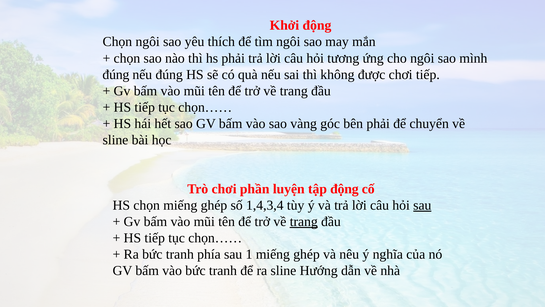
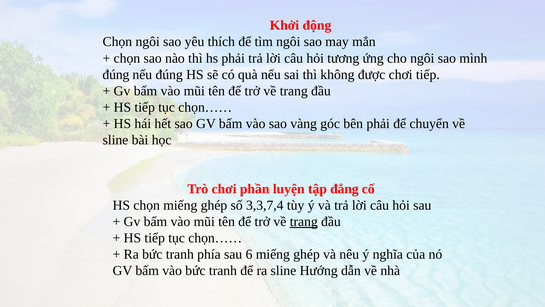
tập động: động -> đẳng (344, 189)
1,4,3,4: 1,4,3,4 -> 3,3,7,4 (265, 205)
sau underline: present -> none (422, 205)
1: 1 -> 6 (249, 254)
